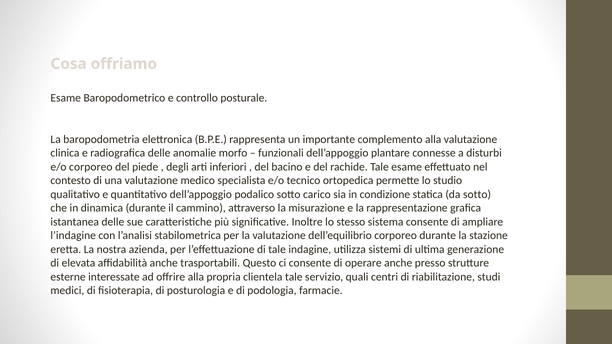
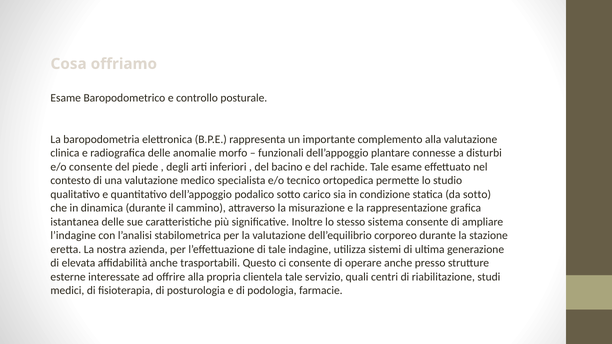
e/o corporeo: corporeo -> consente (91, 167)
